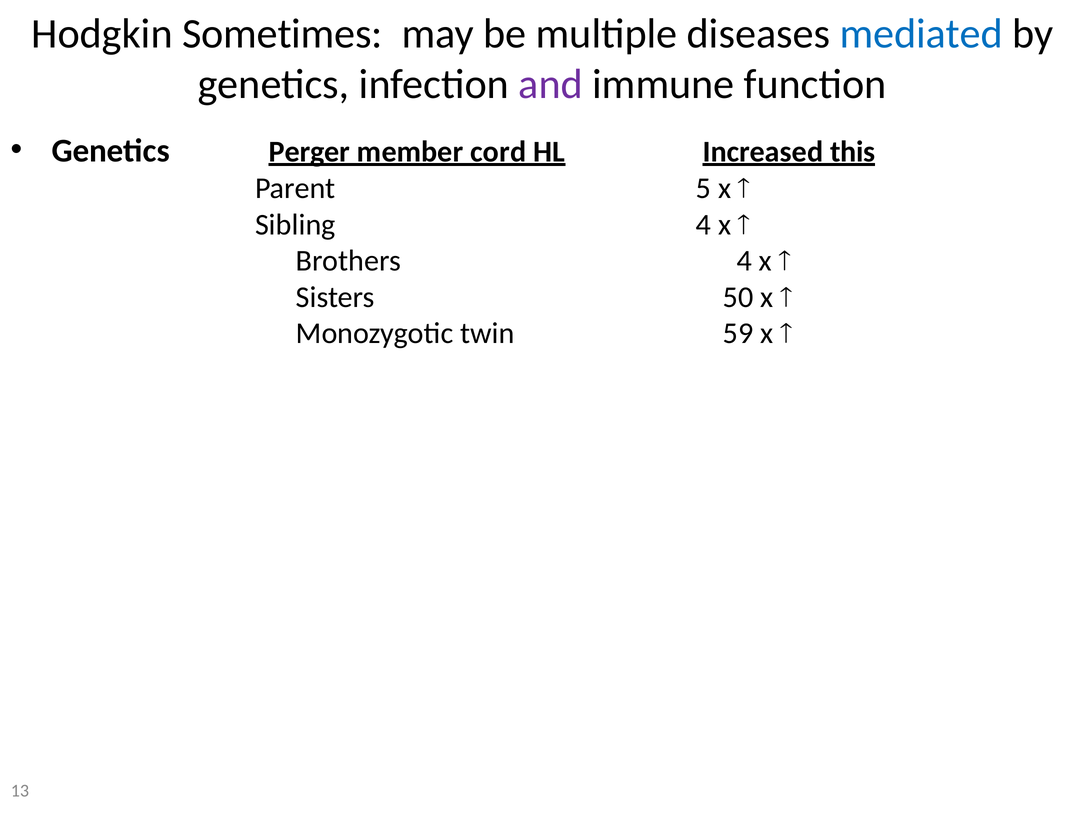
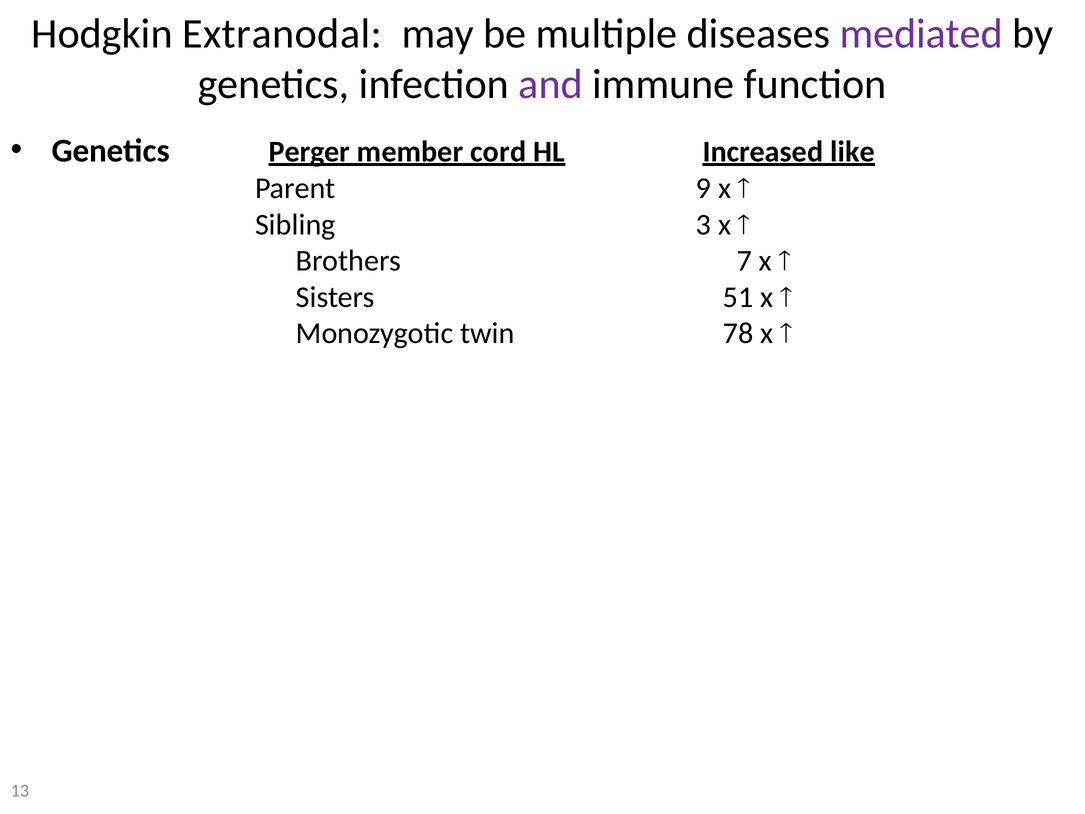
Sometimes: Sometimes -> Extranodal (282, 34)
mediated colour: blue -> purple (921, 34)
this: this -> like (852, 152)
5: 5 -> 9 (703, 188)
Sibling 4: 4 -> 3 (703, 225)
Brothers 4: 4 -> 7 (744, 261)
50: 50 -> 51 (738, 297)
59: 59 -> 78 (738, 333)
